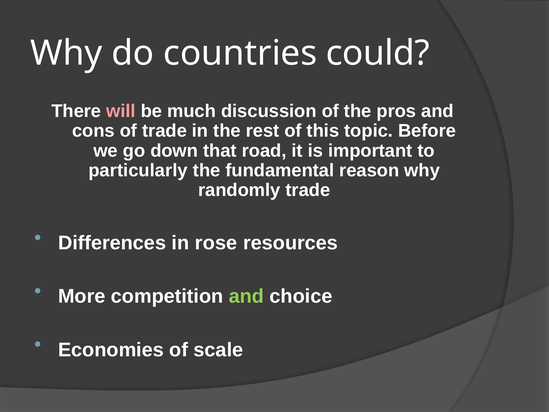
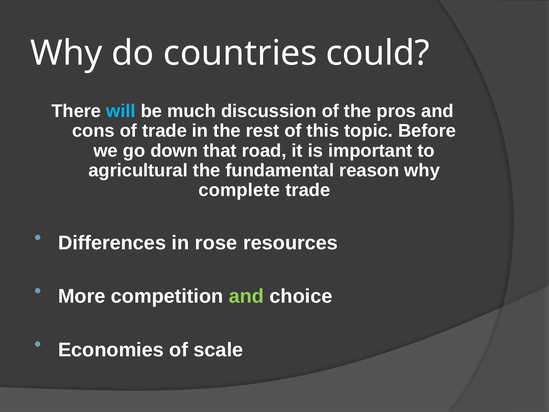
will colour: pink -> light blue (121, 111)
particularly: particularly -> agricultural (138, 170)
randomly: randomly -> complete (239, 190)
